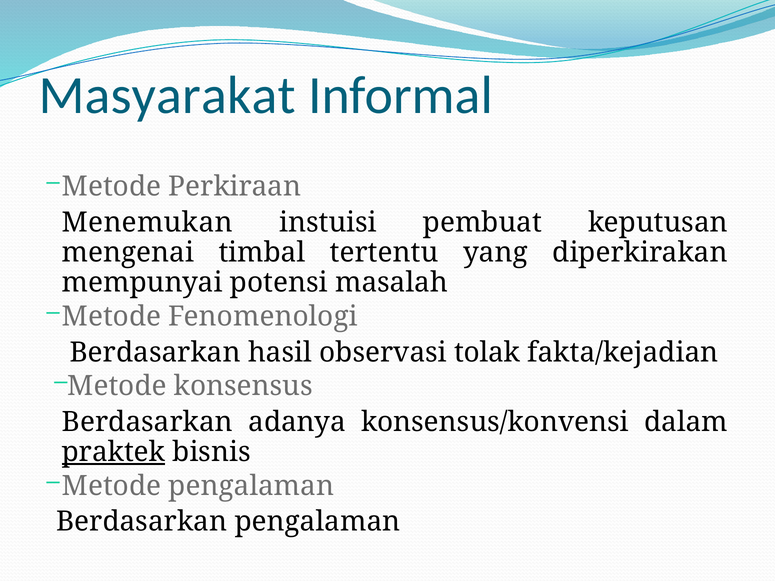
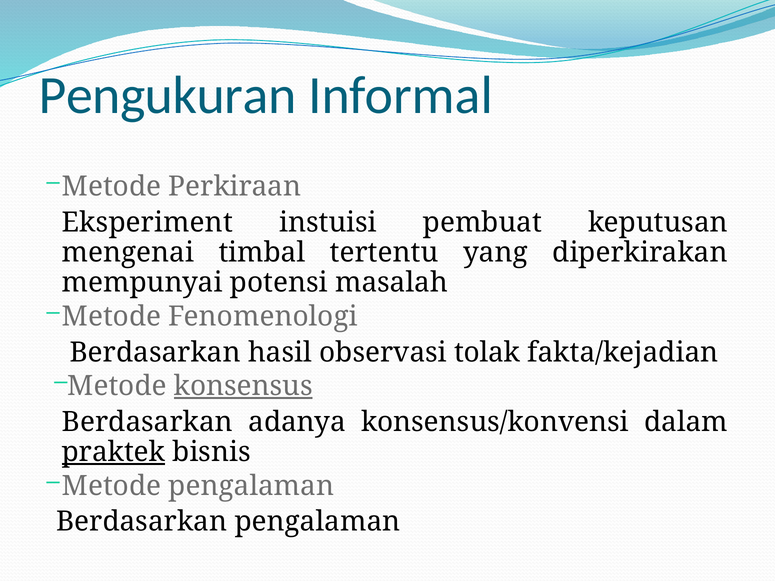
Masyarakat: Masyarakat -> Pengukuran (168, 95)
Menemukan: Menemukan -> Eksperiment (147, 222)
konsensus underline: none -> present (243, 386)
